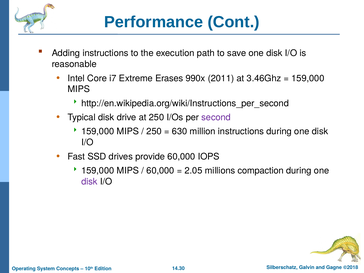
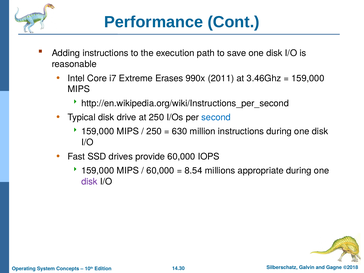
second colour: purple -> blue (216, 117)
2.05: 2.05 -> 8.54 (194, 171)
compaction: compaction -> appropriate (261, 171)
